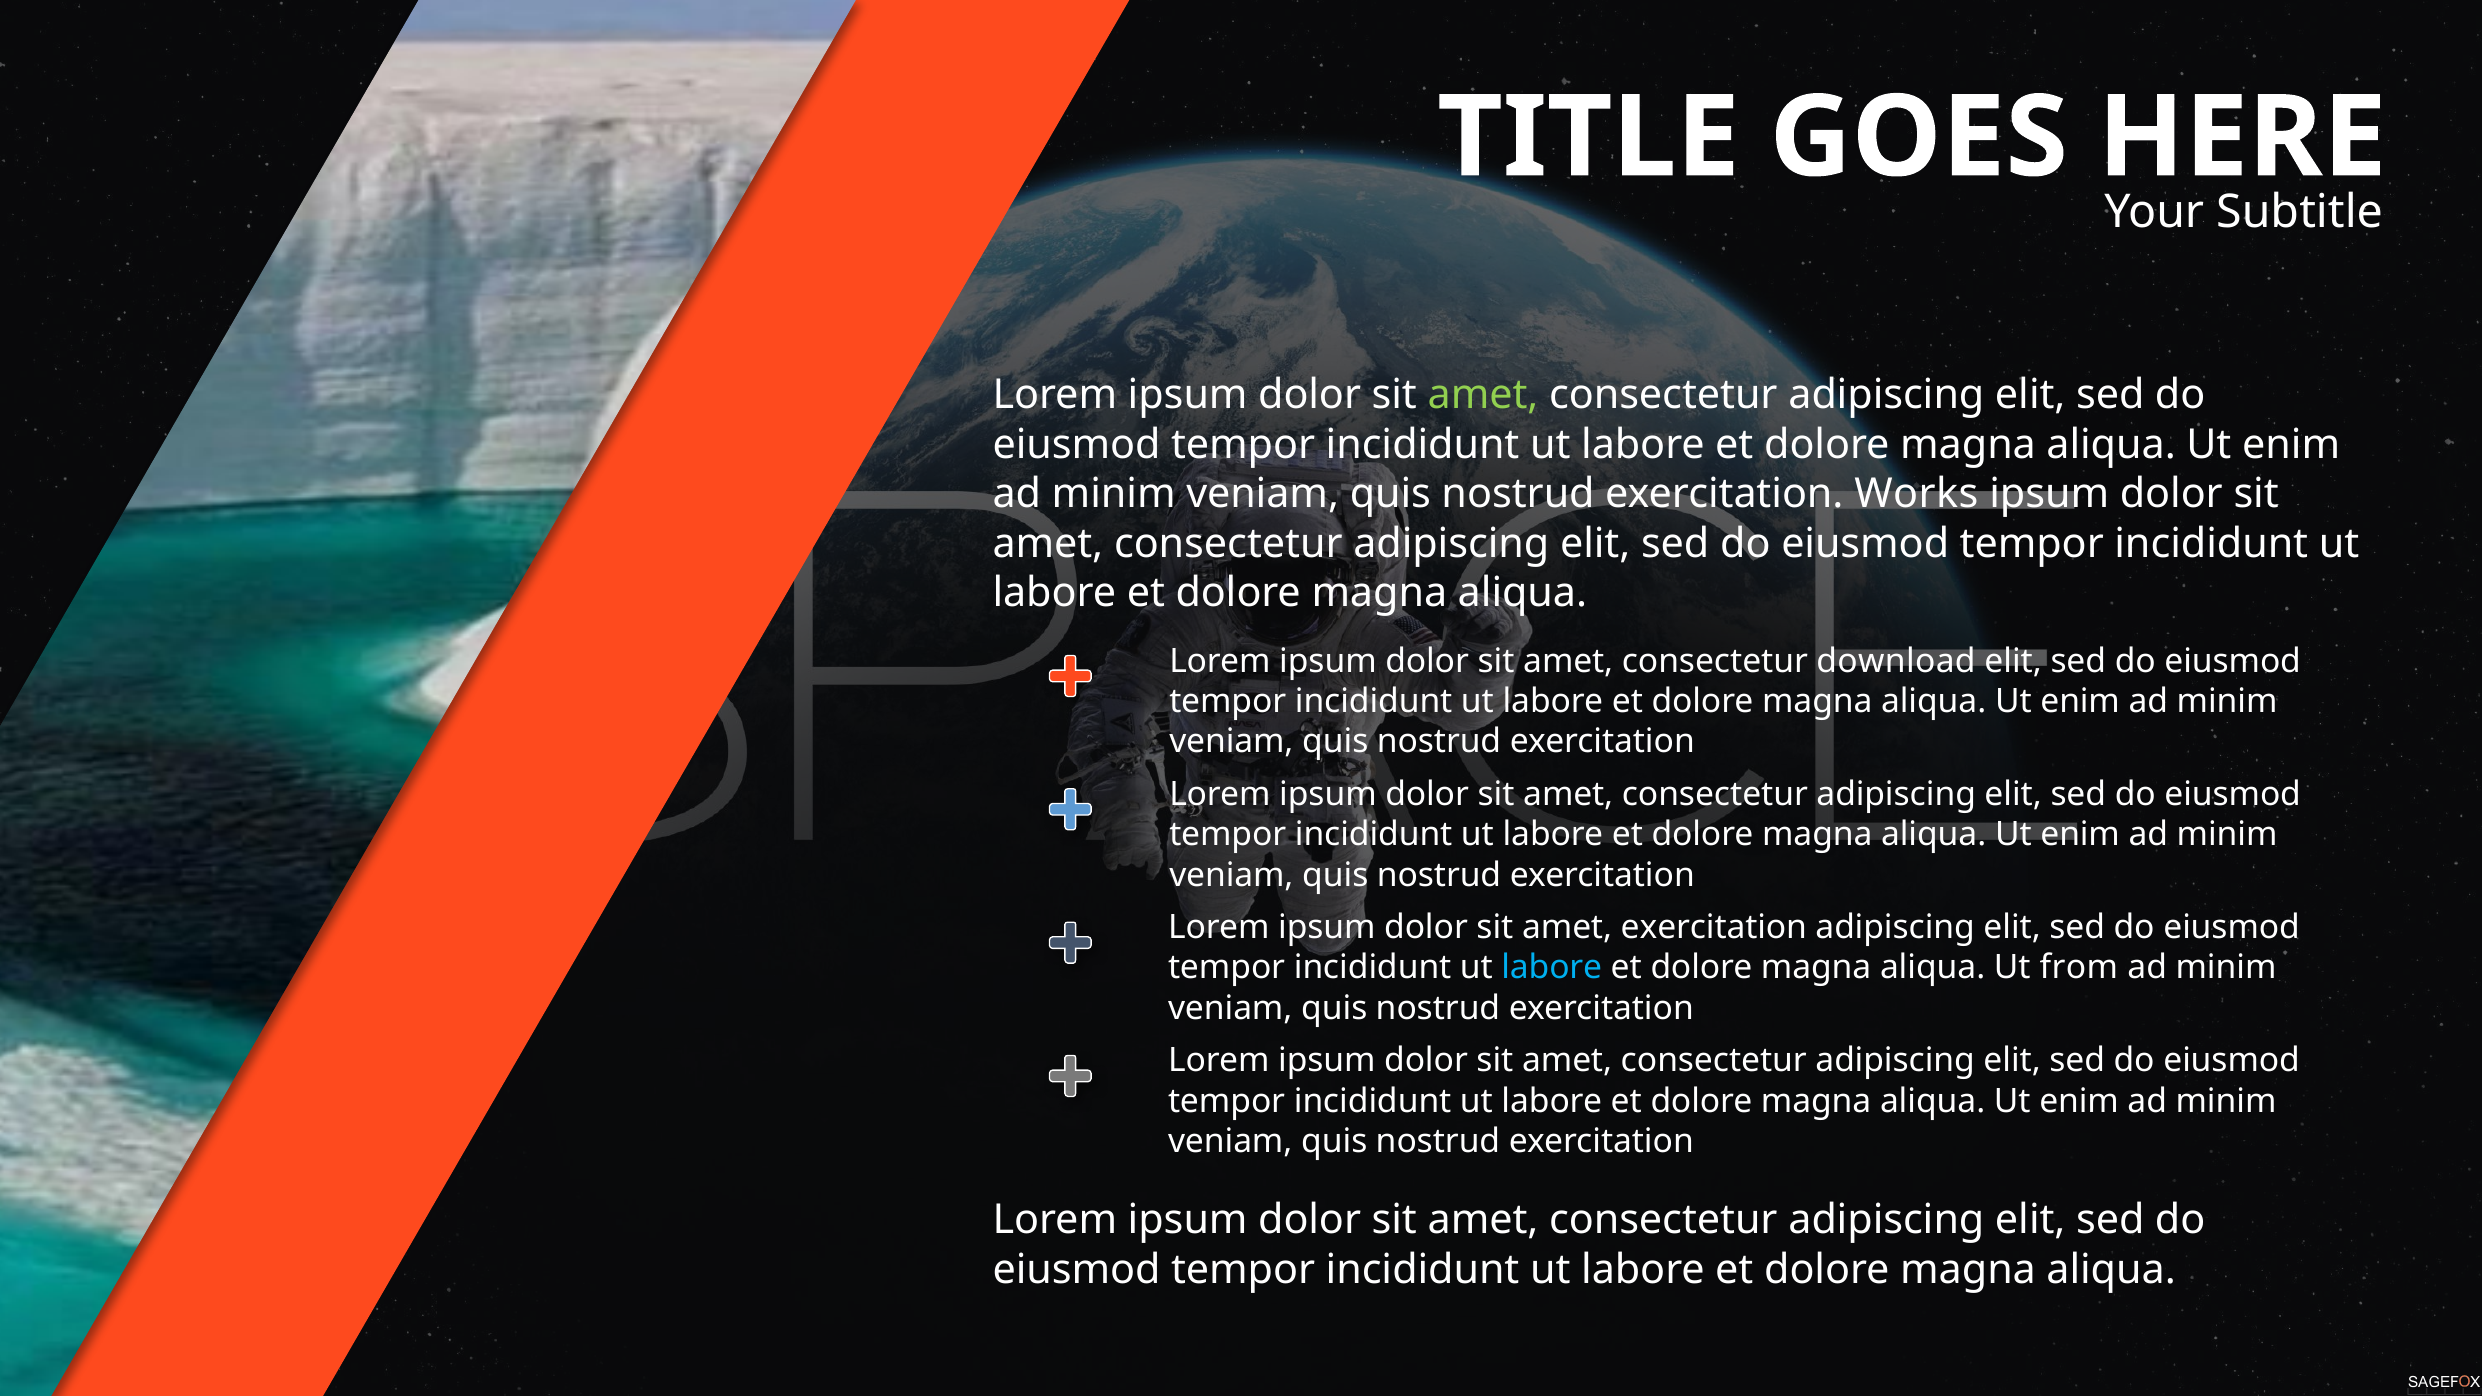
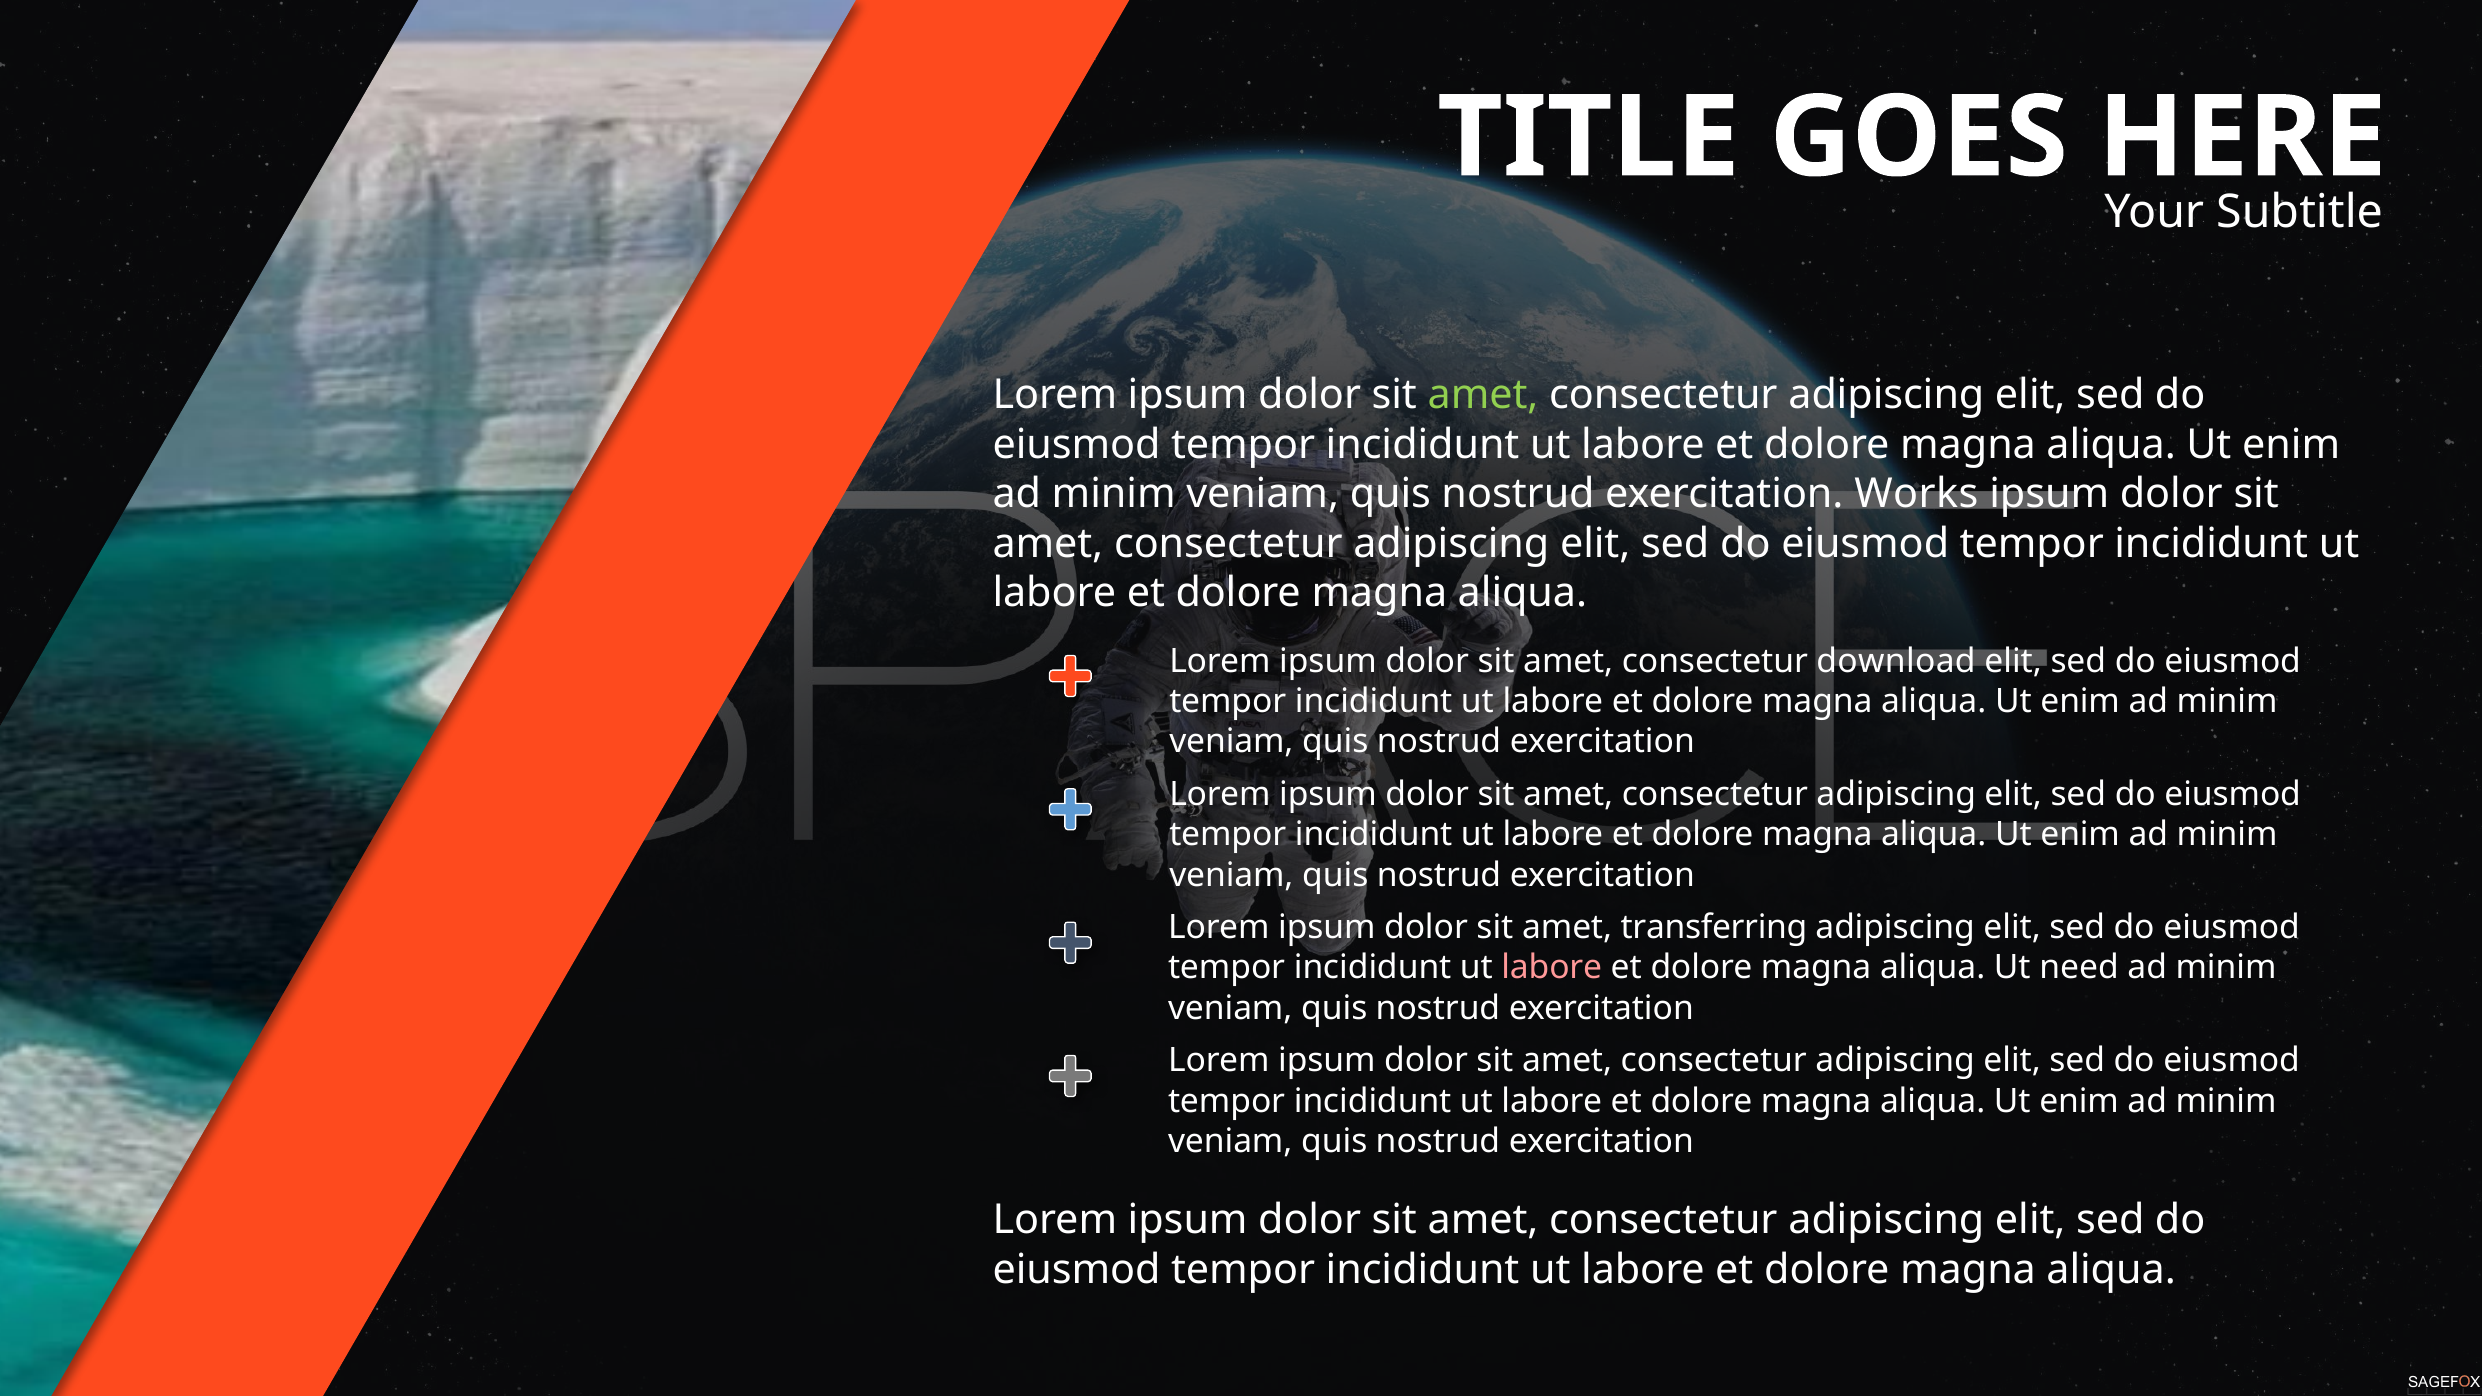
amet exercitation: exercitation -> transferring (1714, 927)
labore colour: light blue -> pink (1552, 968)
from: from -> need (2079, 968)
